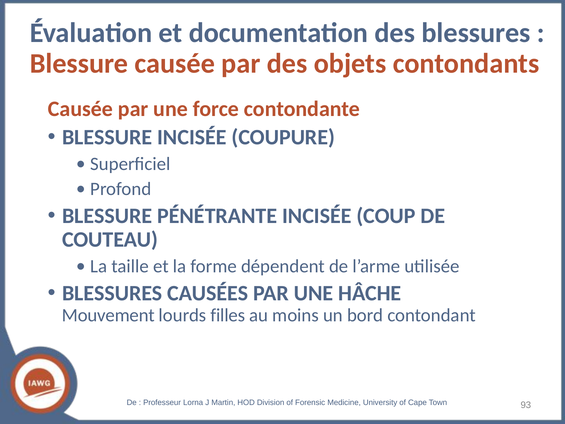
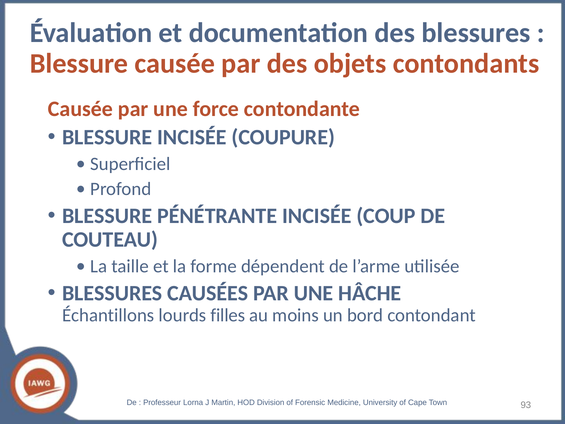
Mouvement: Mouvement -> Échantillons (108, 315)
